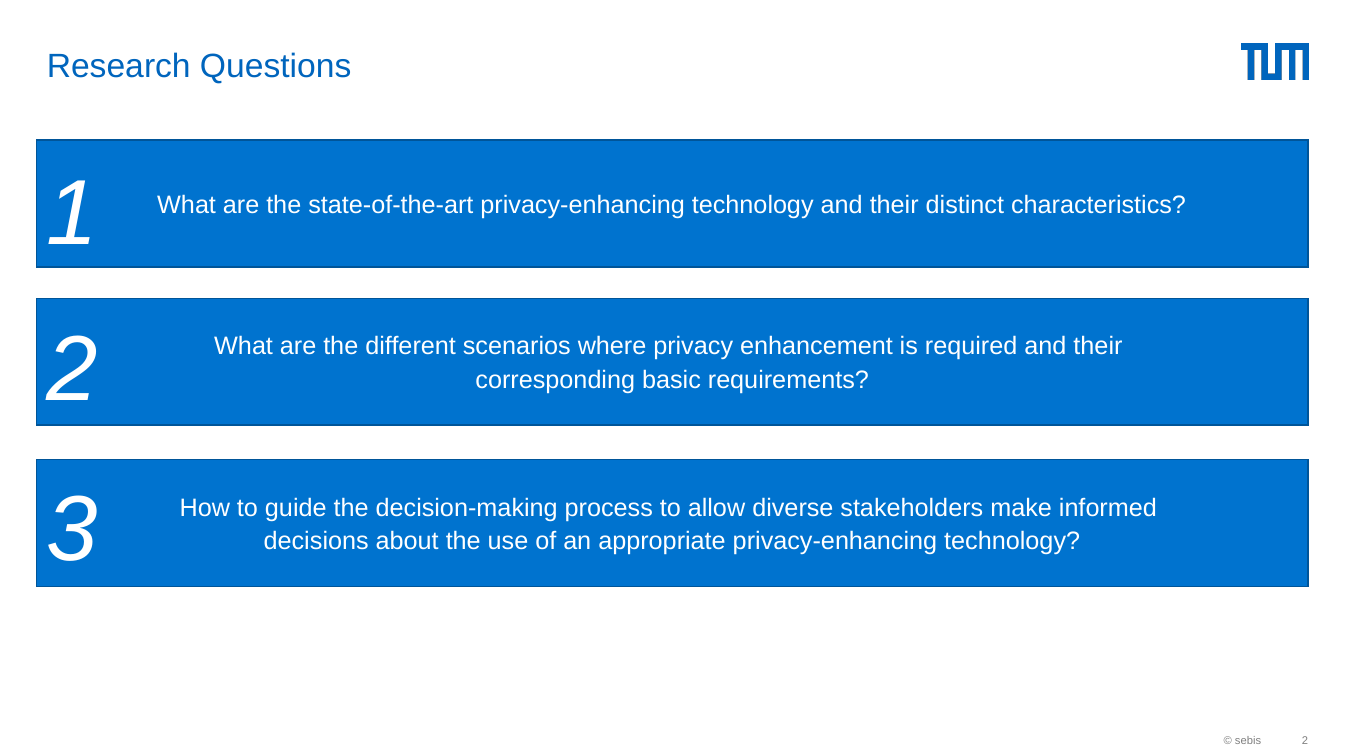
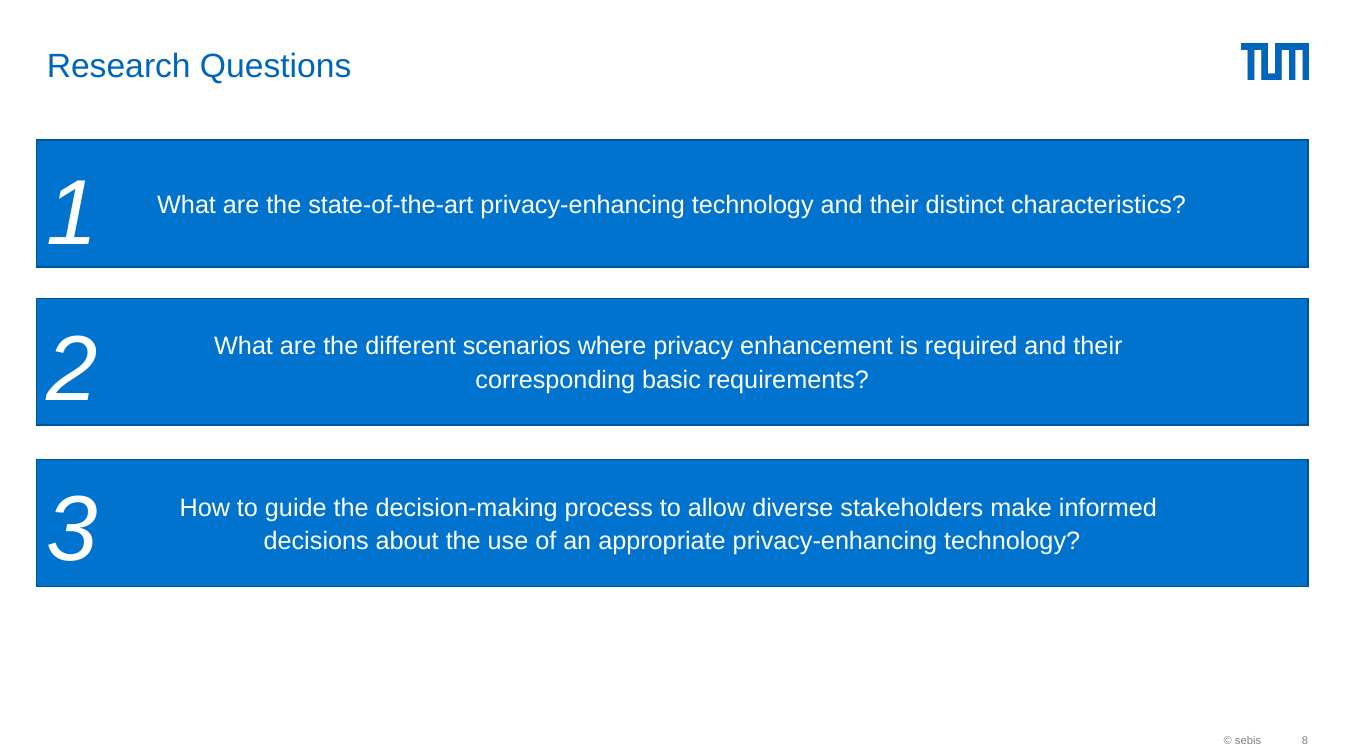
sebis 2: 2 -> 8 (1305, 742)
